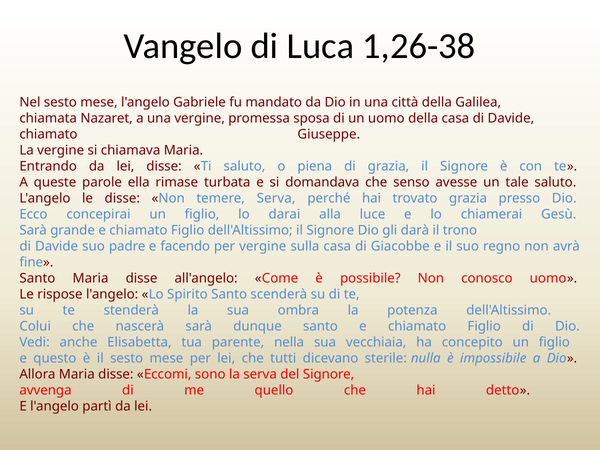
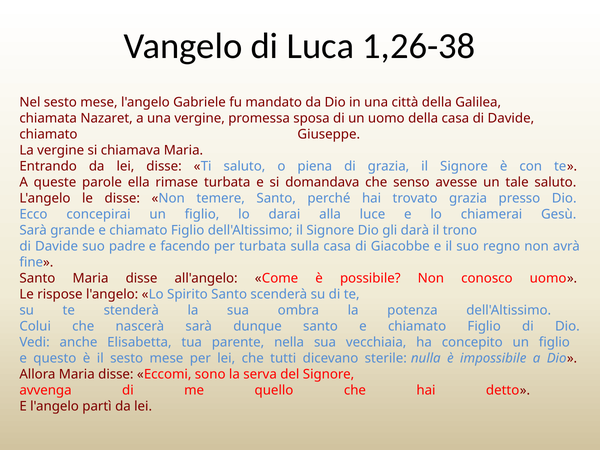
temere Serva: Serva -> Santo (276, 198)
per vergine: vergine -> turbata (263, 246)
